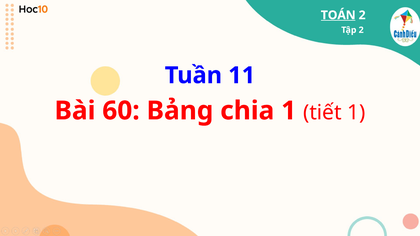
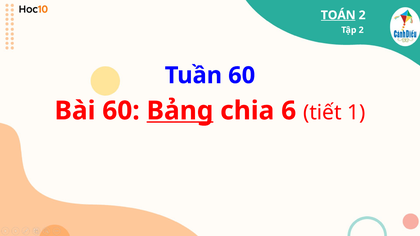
Tuần 11: 11 -> 60 (242, 75)
Bảng underline: none -> present (180, 111)
chia 1: 1 -> 6 (289, 111)
